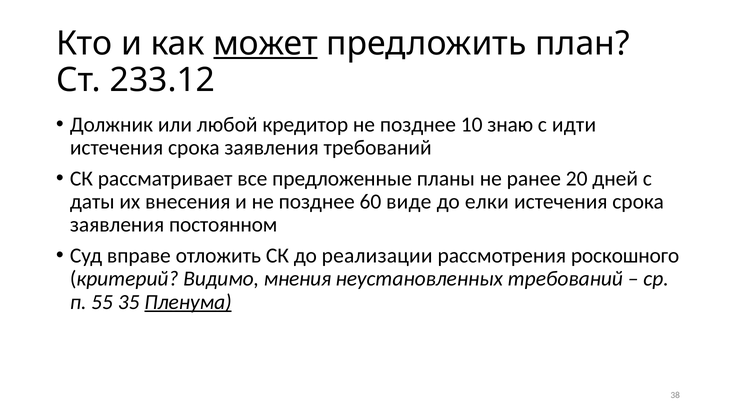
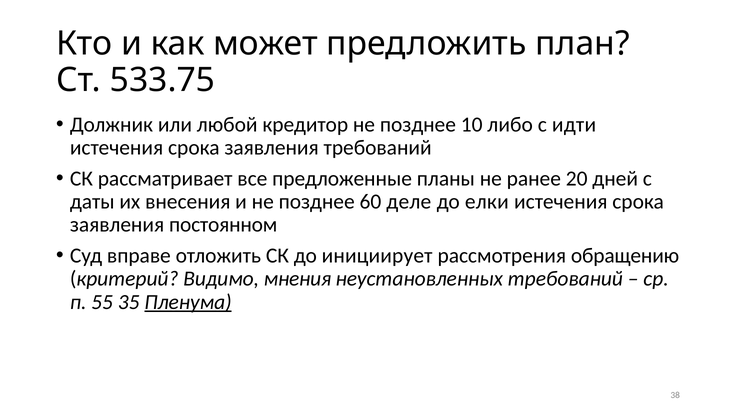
может underline: present -> none (266, 44)
233.12: 233.12 -> 533.75 (163, 80)
знаю: знаю -> либо (510, 124)
виде: виде -> деле (409, 202)
реализации: реализации -> инициирует (377, 256)
роскошного: роскошного -> обращению (625, 256)
